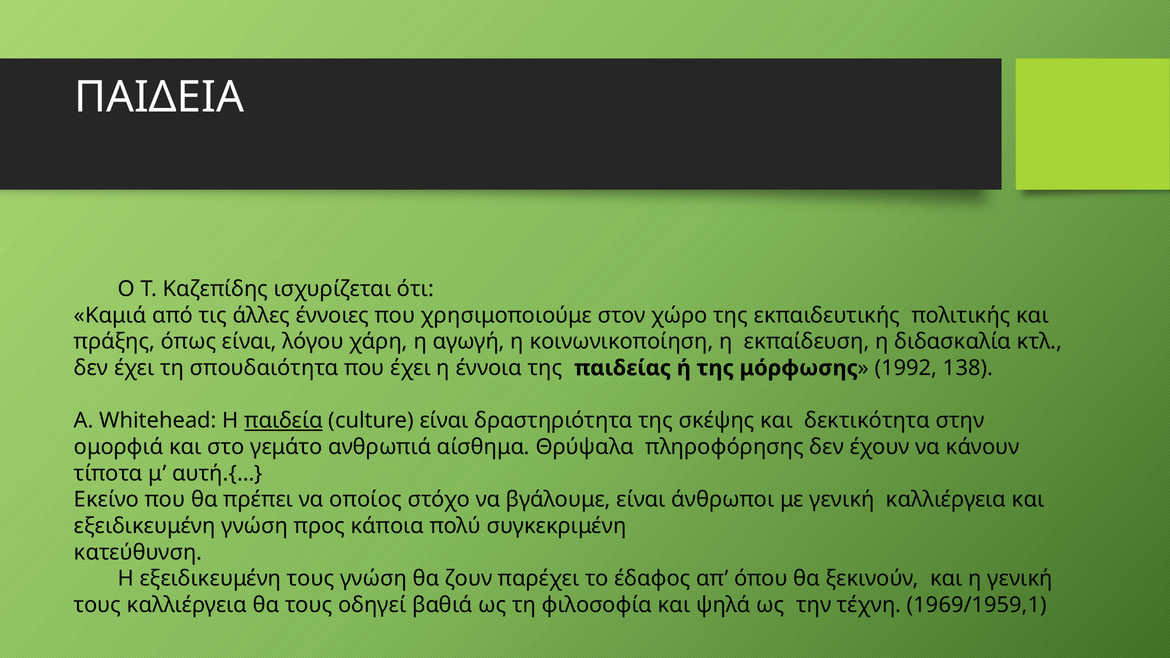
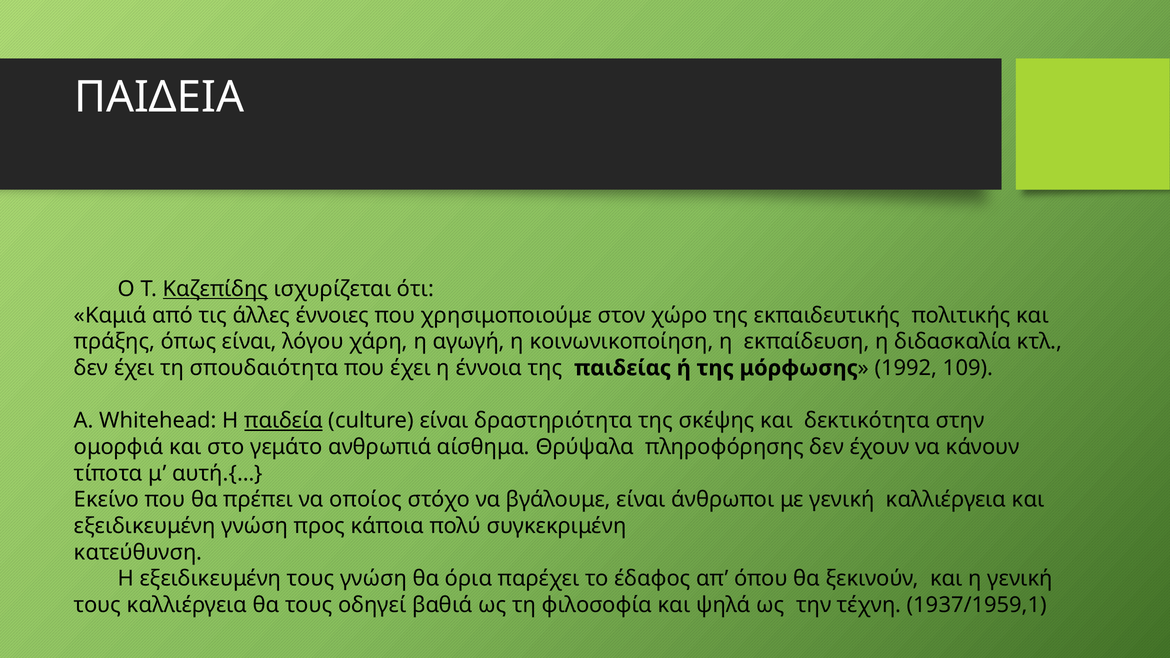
Καζεπίδης underline: none -> present (216, 289)
138: 138 -> 109 (968, 368)
ζουν: ζουν -> όρια (469, 579)
1969/1959,1: 1969/1959,1 -> 1937/1959,1 (977, 605)
